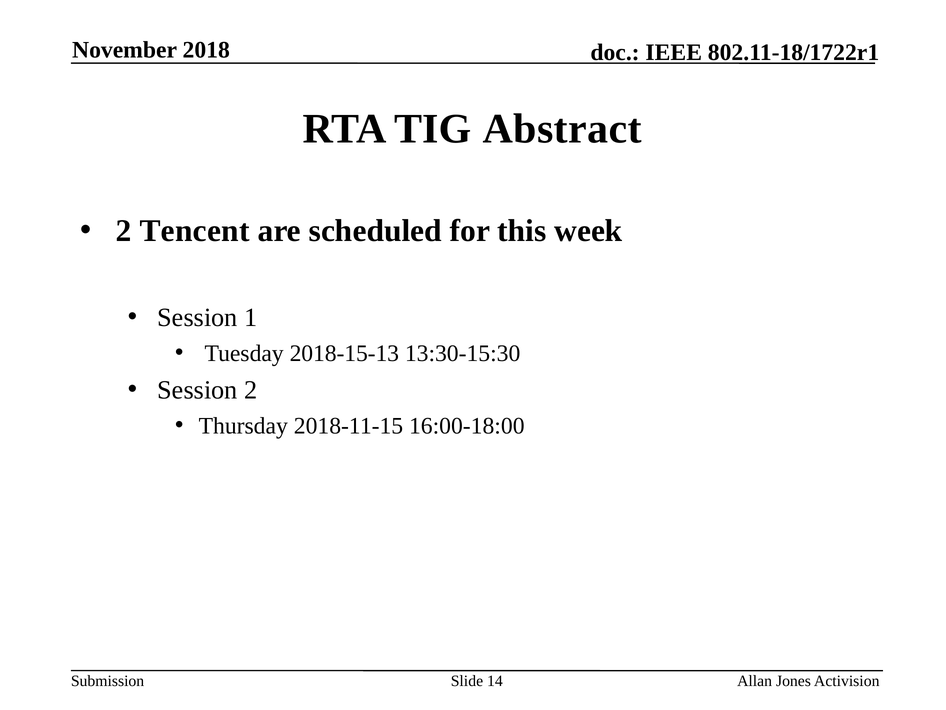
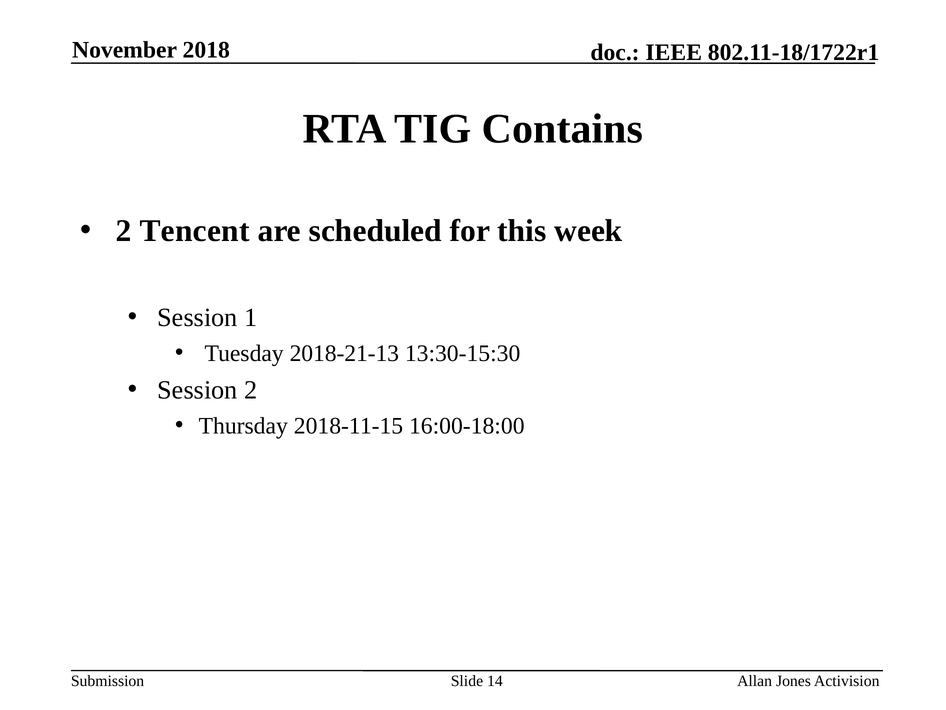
Abstract: Abstract -> Contains (562, 129)
2018-15-13: 2018-15-13 -> 2018-21-13 (344, 353)
